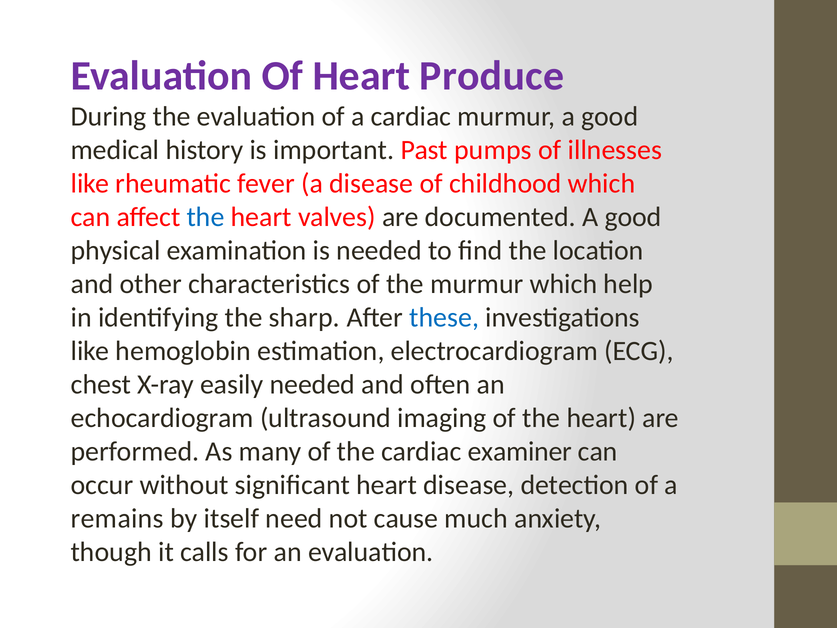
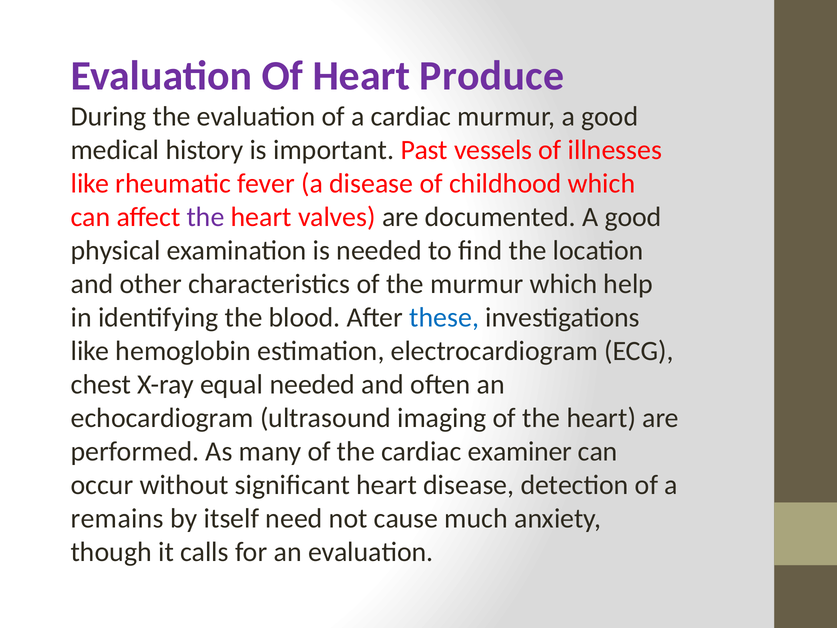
pumps: pumps -> vessels (493, 150)
the colour: blue -> purple (206, 217)
sharp: sharp -> blood (305, 318)
easily: easily -> equal (232, 384)
